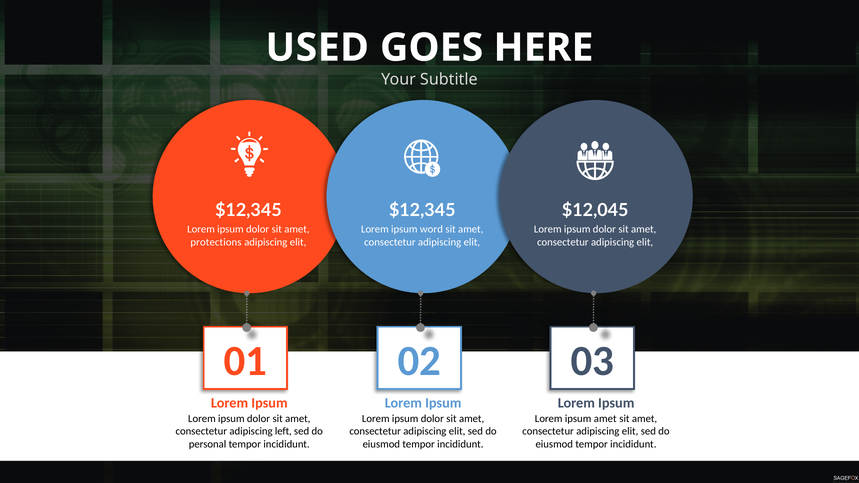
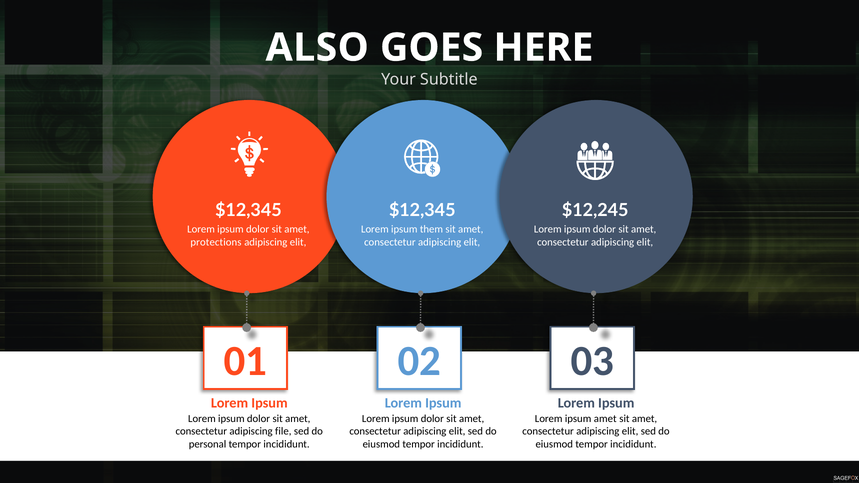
USED: USED -> ALSO (317, 48)
$12,045: $12,045 -> $12,245 (595, 211)
word: word -> them (431, 229)
left: left -> file (283, 432)
